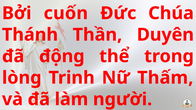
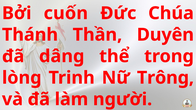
động: động -> dâng (62, 56)
Thấm: Thấm -> Trông (165, 78)
